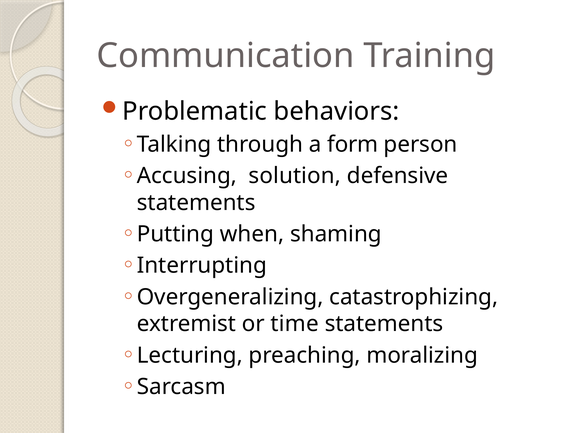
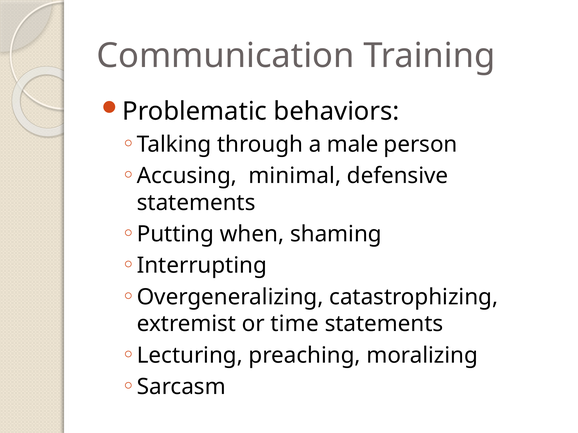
form: form -> male (353, 145)
solution: solution -> minimal (295, 176)
